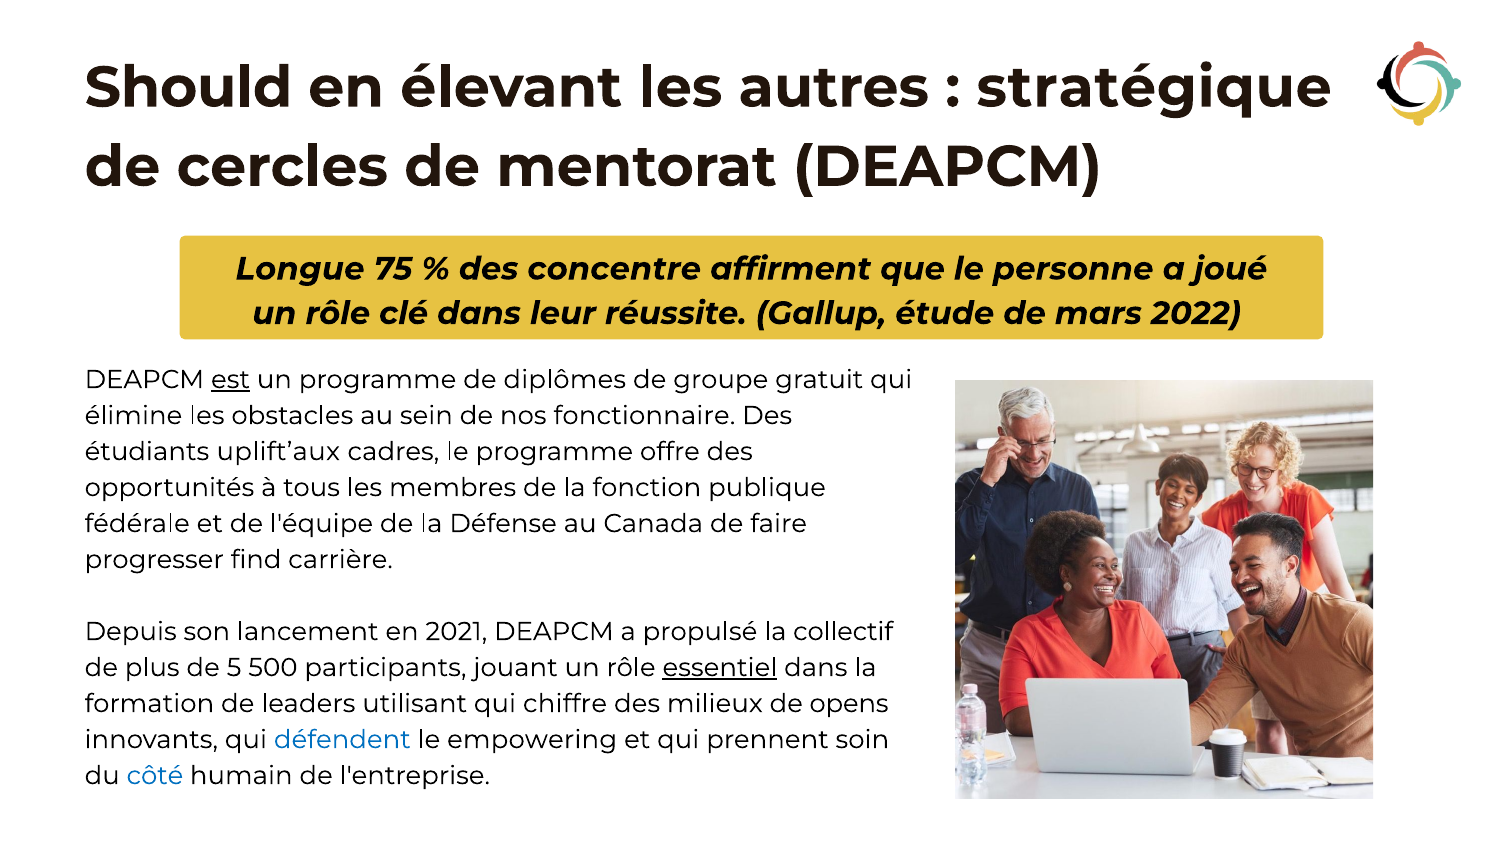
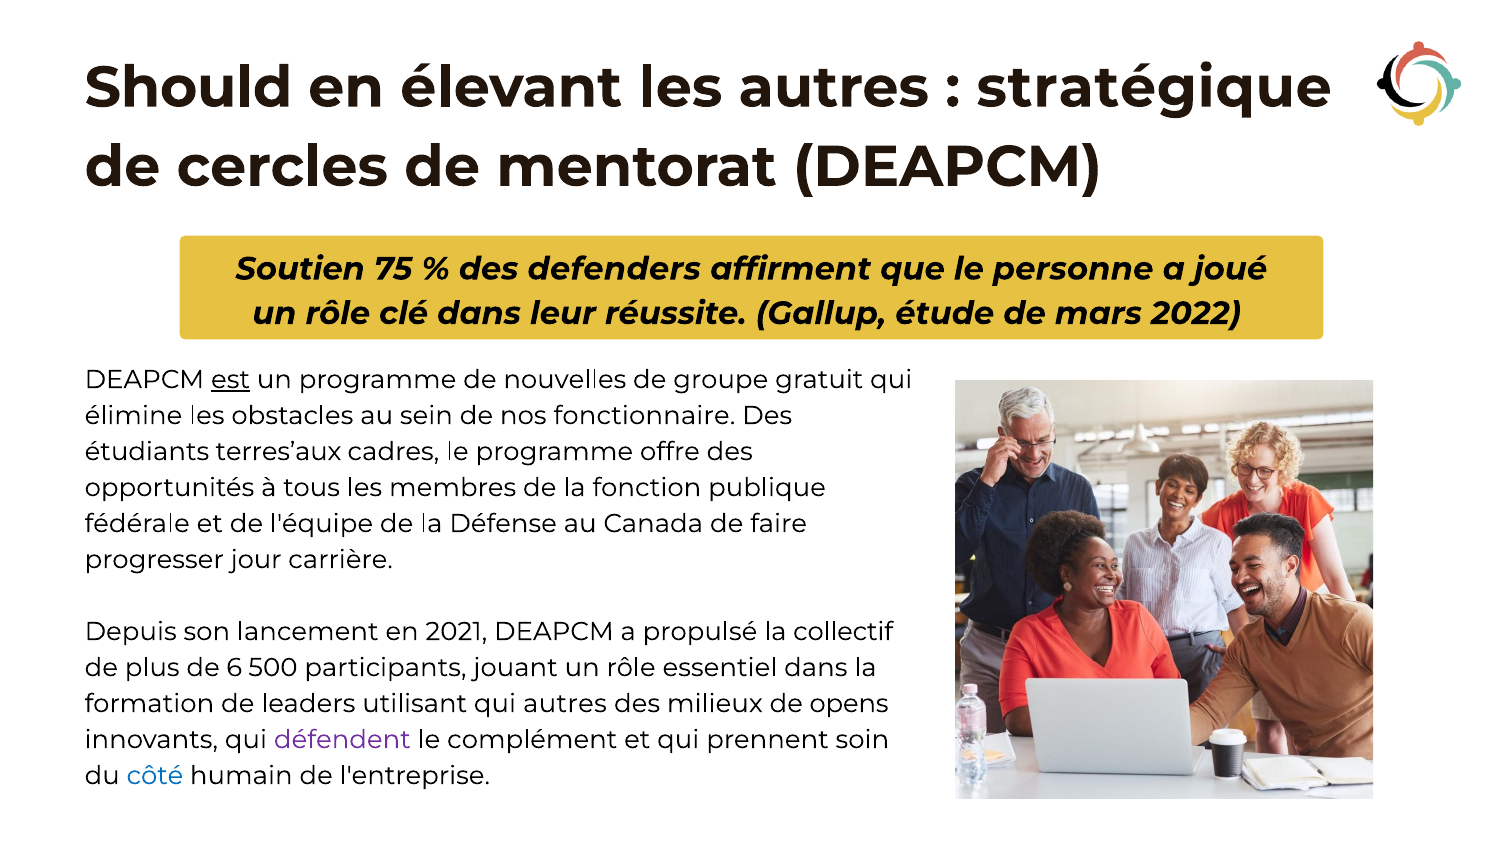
Longue: Longue -> Soutien (300, 269)
concentre: concentre -> defenders (614, 269)
diplômes: diplômes -> nouvelles (565, 379)
uplift’aux: uplift’aux -> terres’aux (278, 451)
find: find -> jour (256, 559)
5: 5 -> 6 (234, 667)
essentiel underline: present -> none (720, 667)
qui chiffre: chiffre -> autres (565, 703)
défendent colour: blue -> purple (342, 739)
empowering: empowering -> complément (532, 739)
